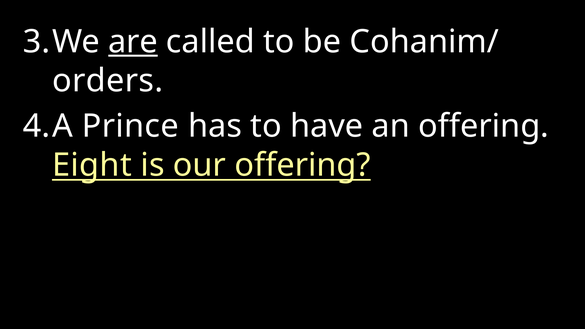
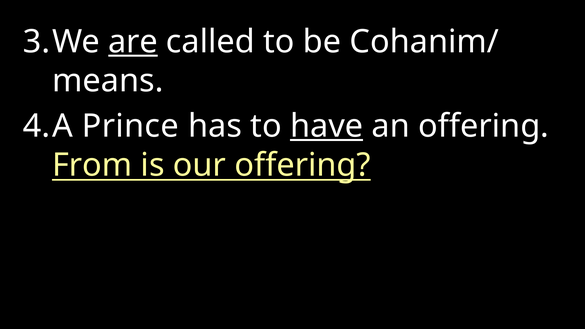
orders: orders -> means (108, 81)
have underline: none -> present (327, 126)
Eight: Eight -> From (92, 165)
